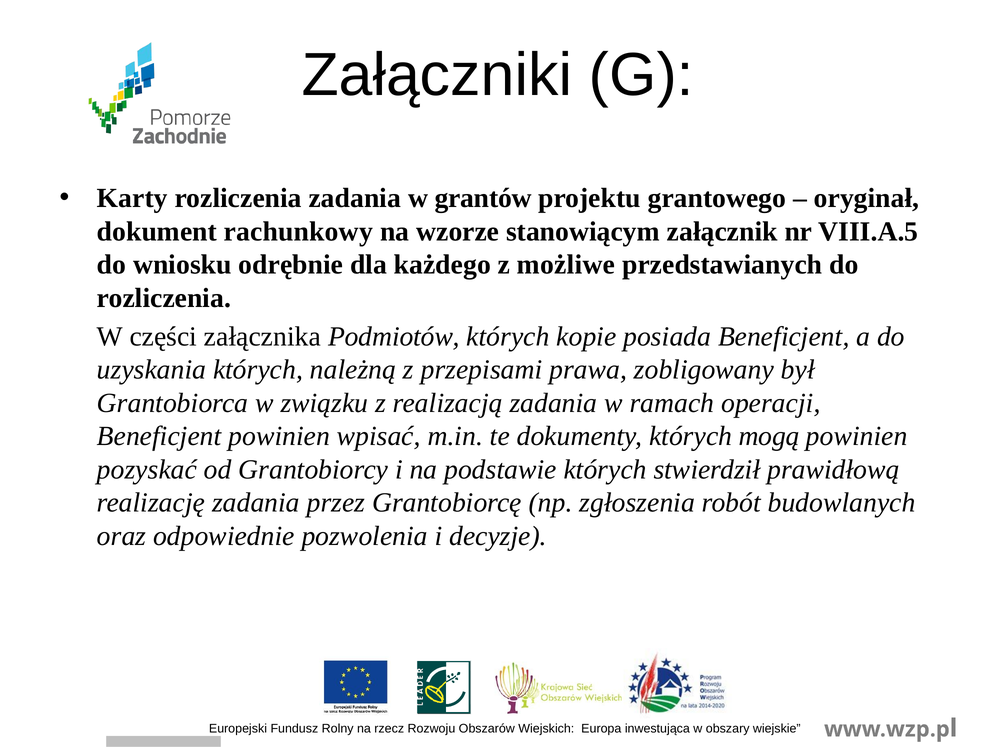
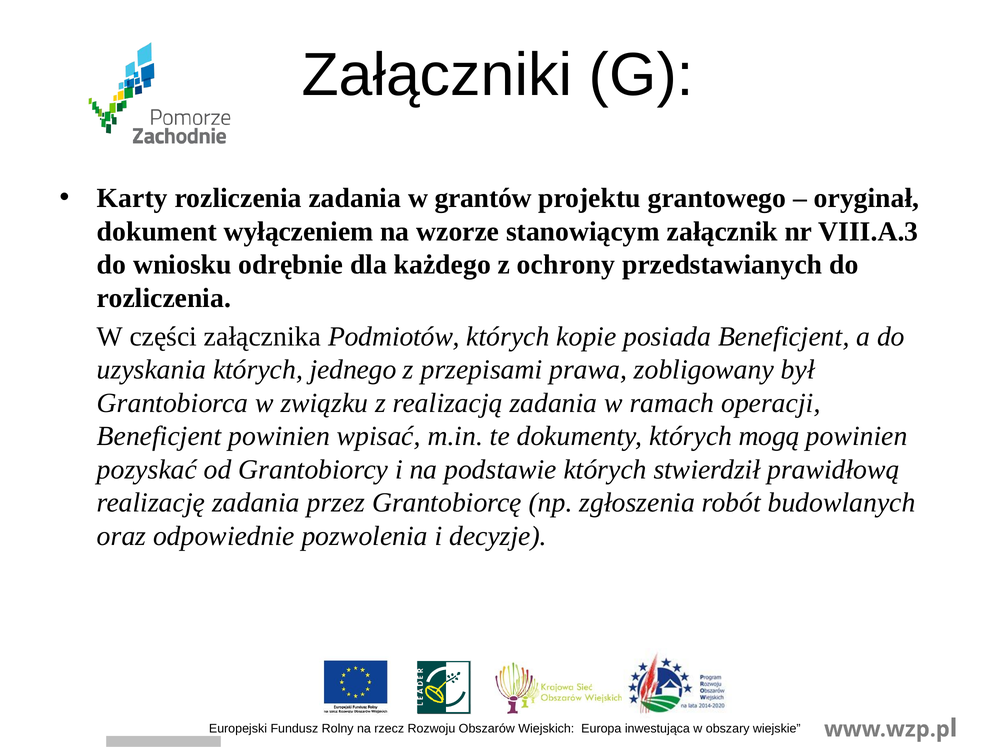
rachunkowy: rachunkowy -> wyłączeniem (299, 231)
VIII.A.5: VIII.A.5 -> VIII.A.3 (868, 231)
możliwe: możliwe -> ochrony (566, 265)
należną: należną -> jednego (353, 370)
